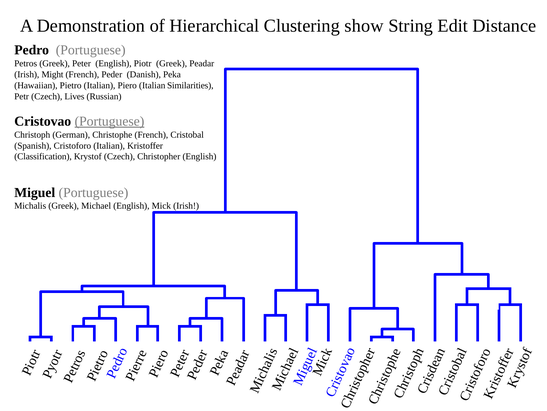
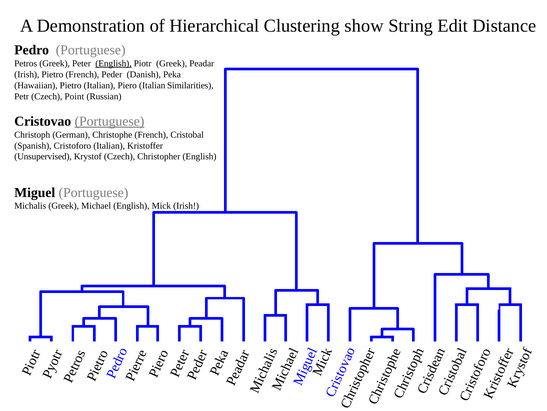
English underline: none -> present (113, 63)
Irish Might: Might -> Pietro (52, 74)
Lives: Lives -> Point (74, 96)
Classification: Classification -> Unsupervised (43, 156)
